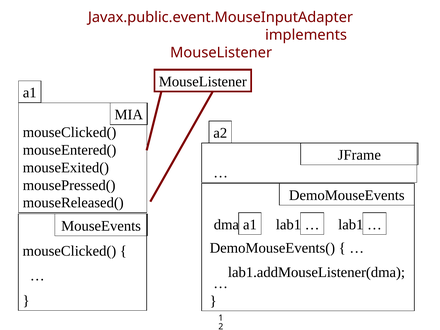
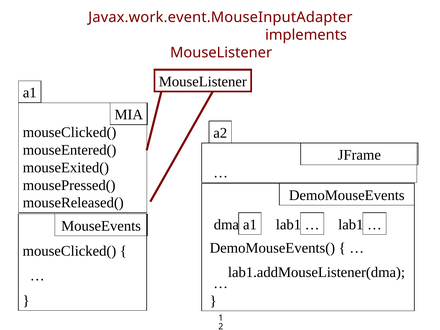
Javax.public.event.MouseInputAdapter: Javax.public.event.MouseInputAdapter -> Javax.work.event.MouseInputAdapter (220, 17)
